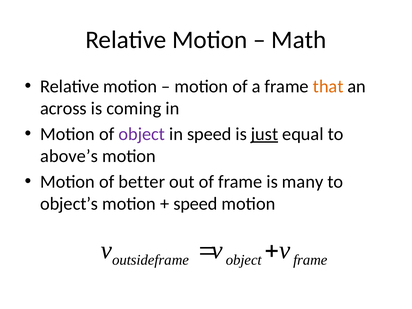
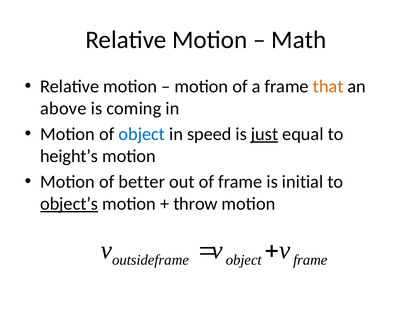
across: across -> above (63, 108)
object colour: purple -> blue (142, 134)
above’s: above’s -> height’s (69, 156)
many: many -> initial (303, 182)
object’s underline: none -> present (69, 204)
speed: speed -> throw (195, 204)
